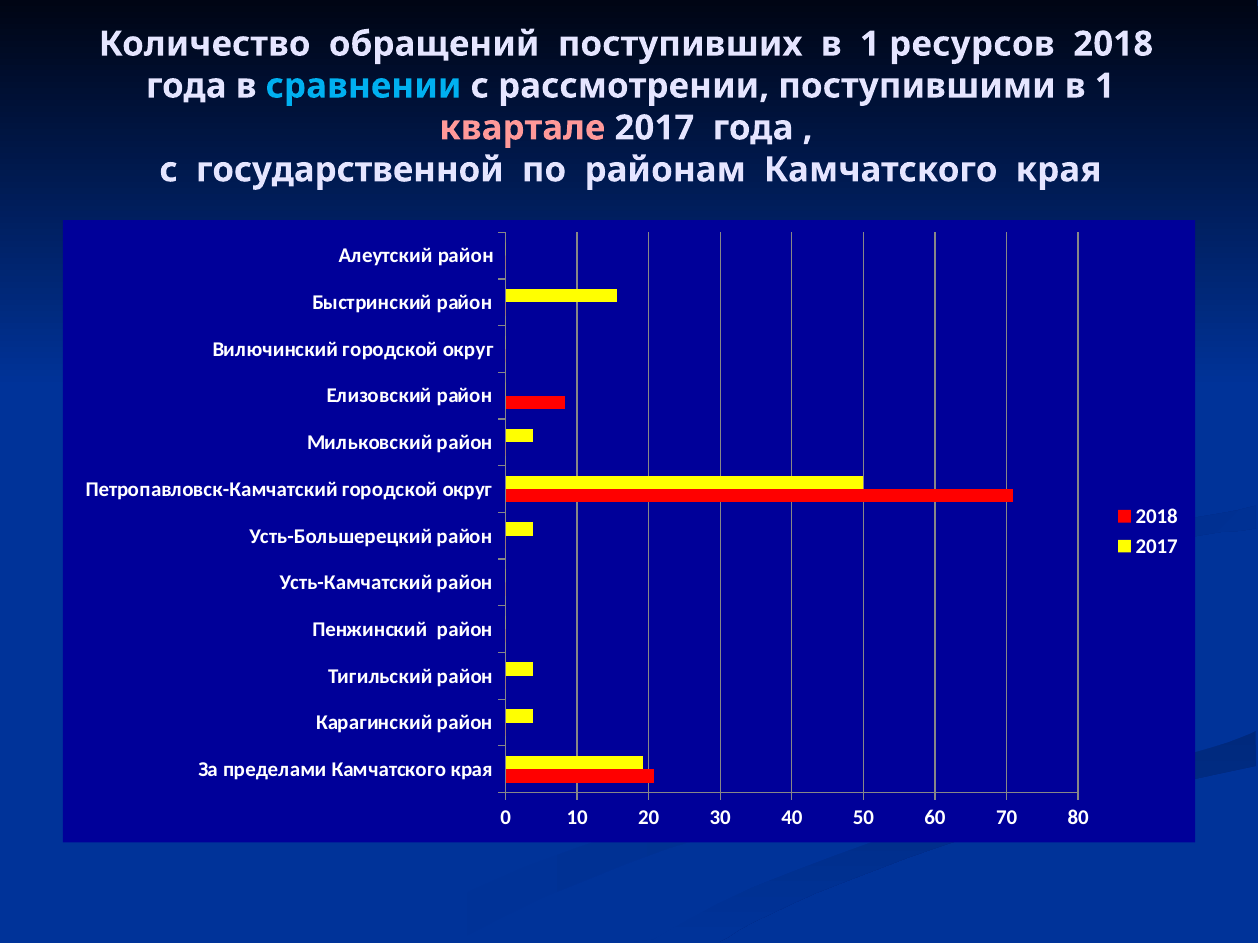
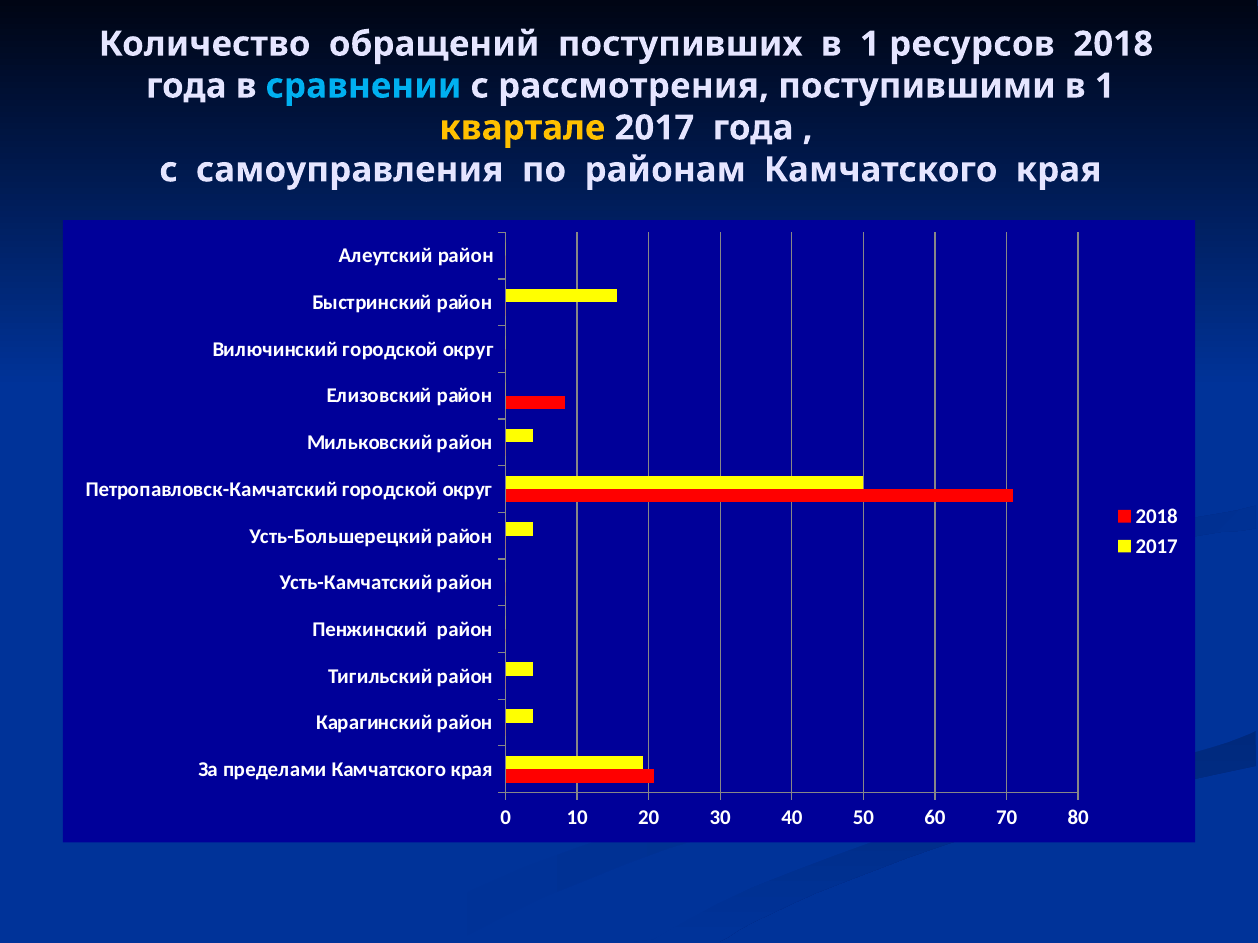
рассмотрении: рассмотрении -> рассмотрения (633, 86)
квартале colour: pink -> yellow (522, 128)
государственной: государственной -> самоуправления (350, 170)
